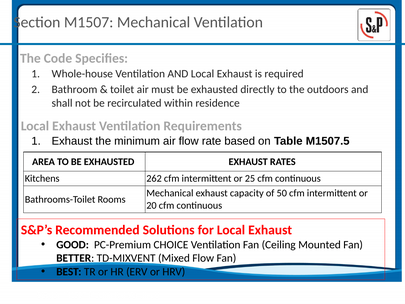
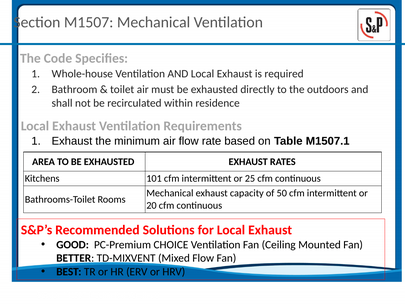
M1507.5: M1507.5 -> M1507.1 (328, 141)
262: 262 -> 101 (154, 178)
